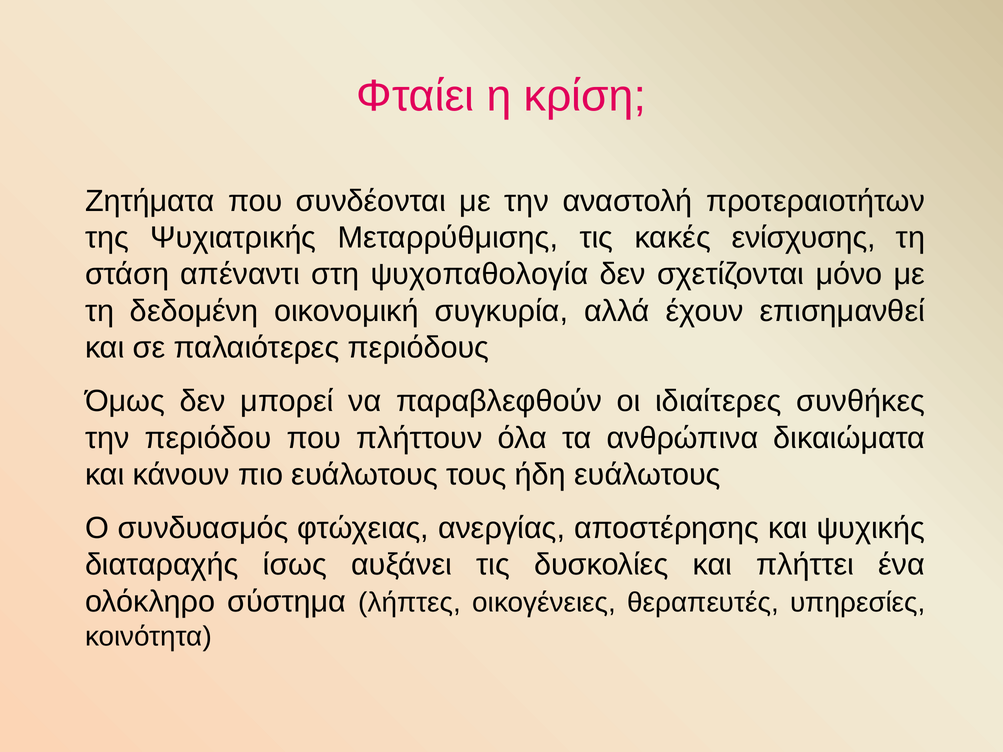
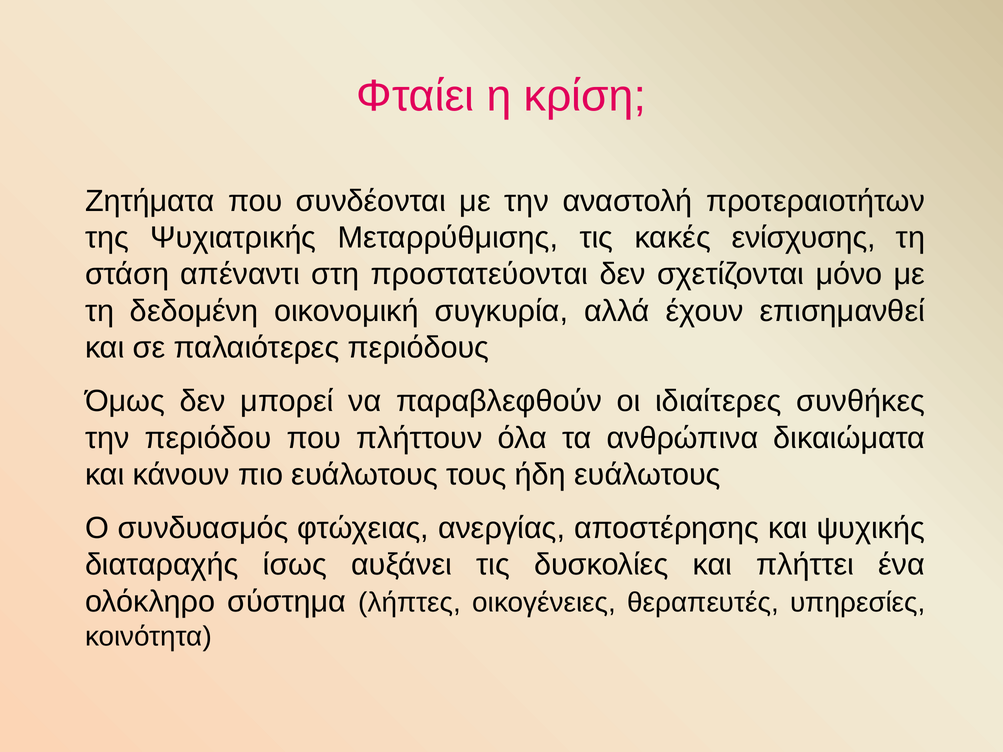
ψυχοπαθολογία: ψυχοπαθολογία -> προστατεύονται (479, 274)
